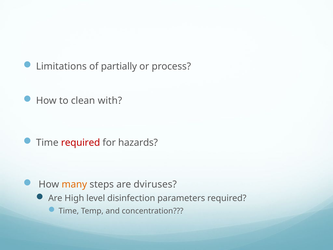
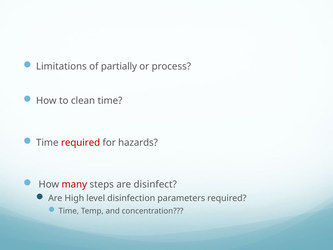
clean with: with -> time (110, 101)
many colour: orange -> red (74, 184)
dviruses: dviruses -> disinfect (155, 184)
